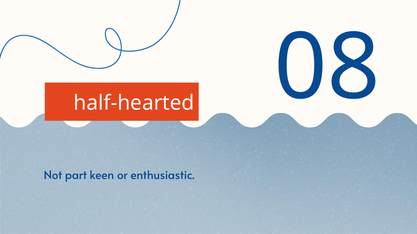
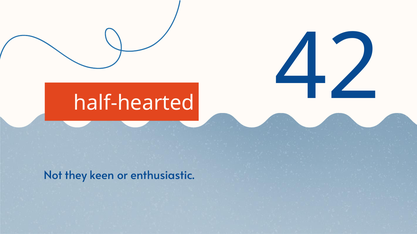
08: 08 -> 42 (327, 68)
part: part -> they (76, 176)
